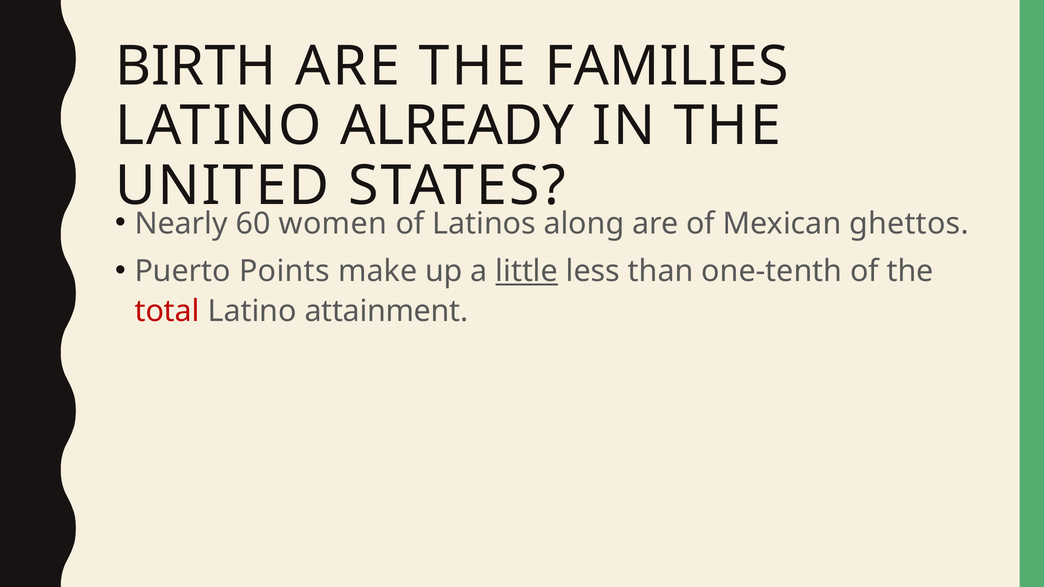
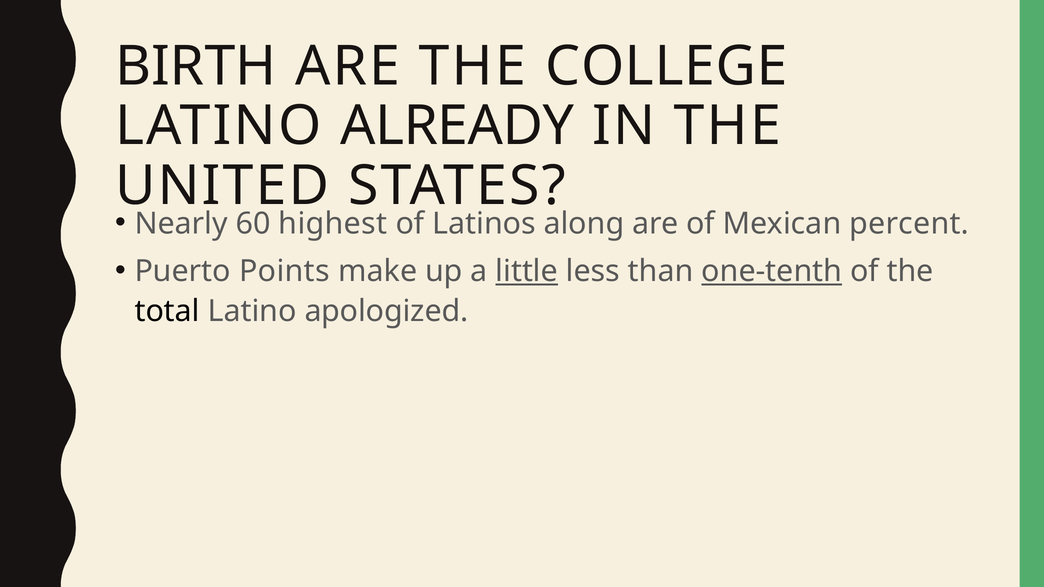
FAMILIES: FAMILIES -> COLLEGE (666, 66)
women: women -> highest (333, 224)
ghettos: ghettos -> percent (909, 224)
one-tenth underline: none -> present (772, 271)
total colour: red -> black (167, 311)
attainment: attainment -> apologized (386, 311)
